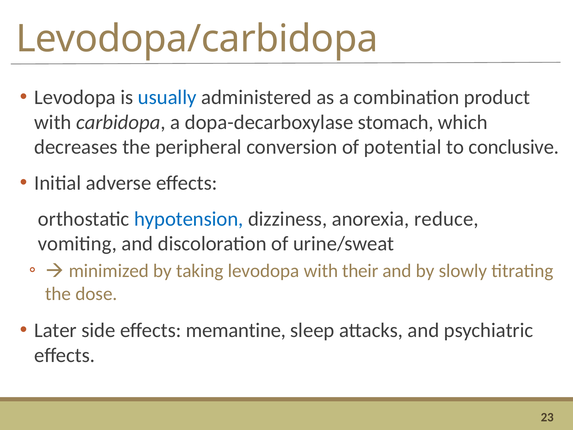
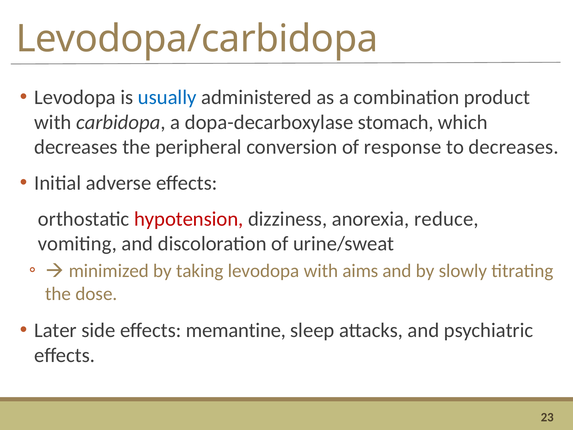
potential: potential -> response (403, 147)
to conclusive: conclusive -> decreases (514, 147)
hypotension colour: blue -> red (189, 219)
their: their -> aims (360, 271)
